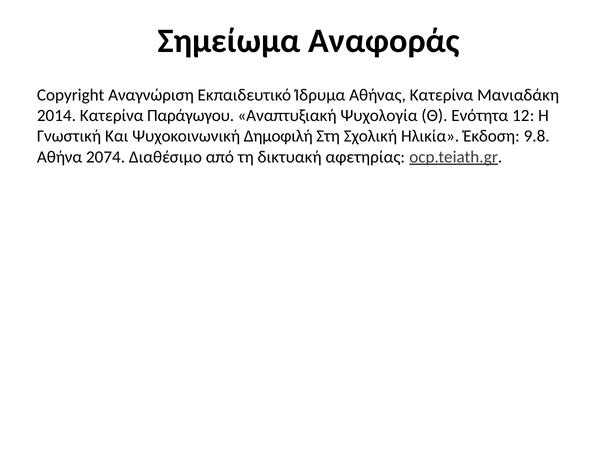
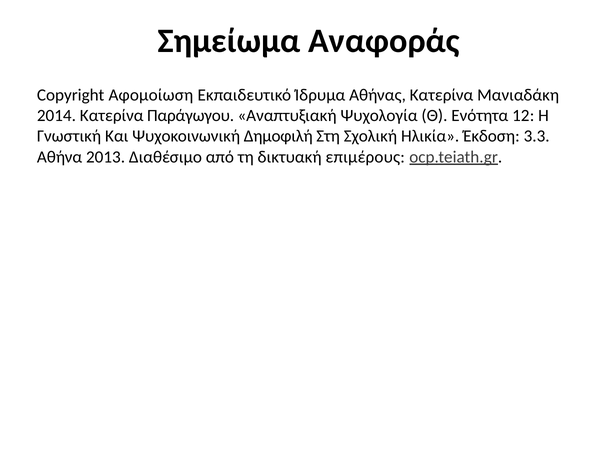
Αναγνώριση: Αναγνώριση -> Αφομοίωση (151, 95)
9.8: 9.8 -> 3.3 (537, 136)
2074: 2074 -> 2013 (106, 157)
αφετηρίας: αφετηρίας -> επιμέρους (365, 157)
